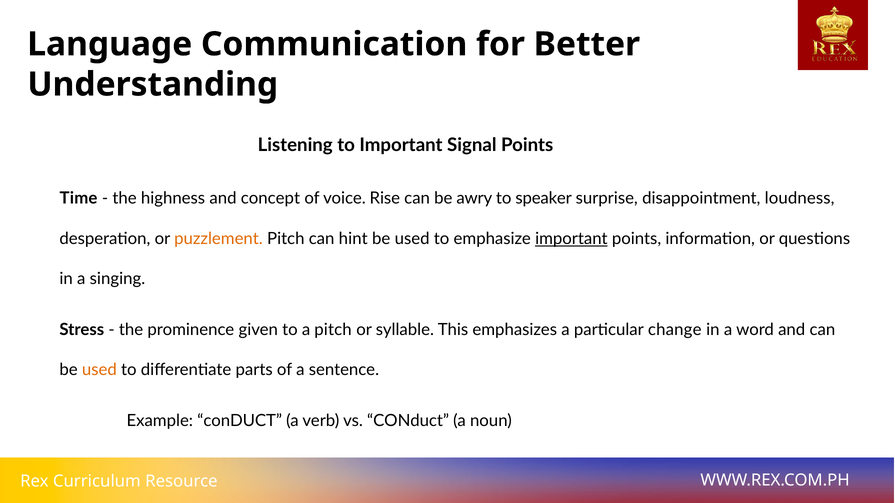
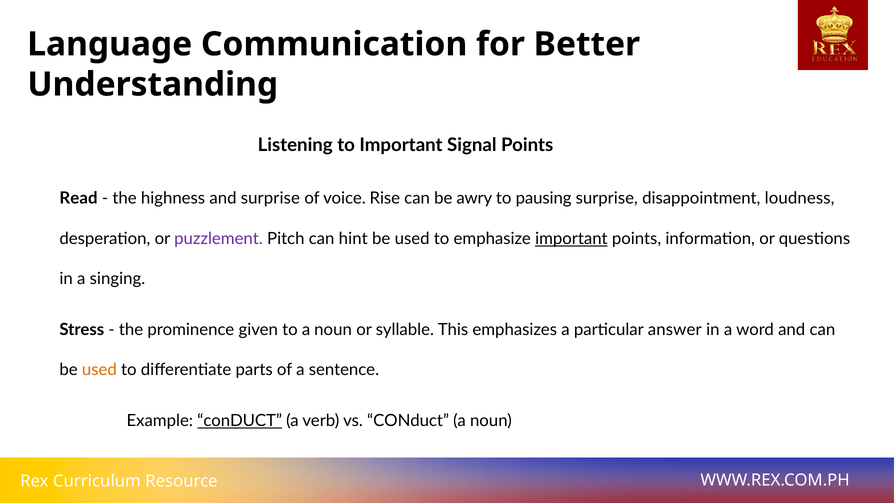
Time: Time -> Read (79, 199)
and concept: concept -> surprise (270, 199)
speaker: speaker -> pausing (544, 199)
puzzlement colour: orange -> purple (218, 239)
to a pitch: pitch -> noun (333, 330)
change: change -> answer (675, 330)
conDUCT underline: none -> present (240, 421)
